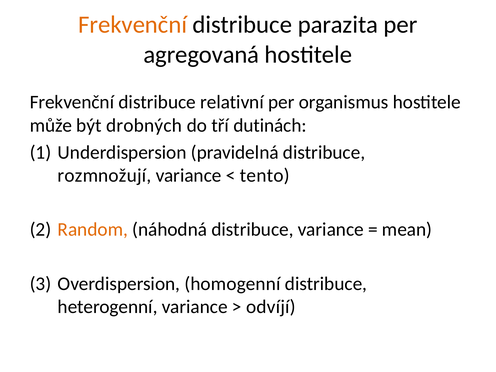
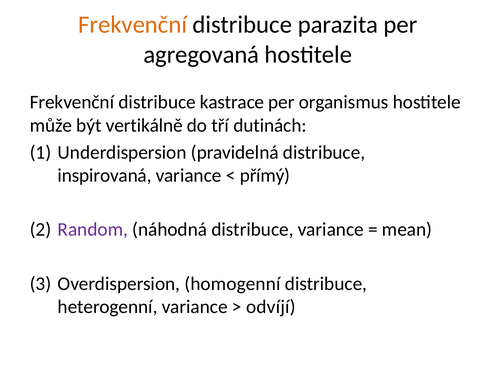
relativní: relativní -> kastrace (232, 102)
drobných: drobných -> vertikálně (144, 125)
rozmnožují: rozmnožují -> inspirovaná (105, 176)
tento: tento -> přímý (265, 176)
Random colour: orange -> purple (93, 230)
